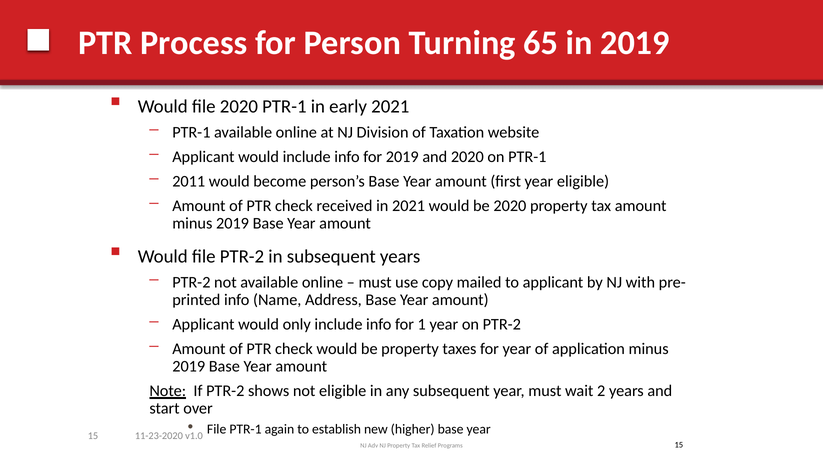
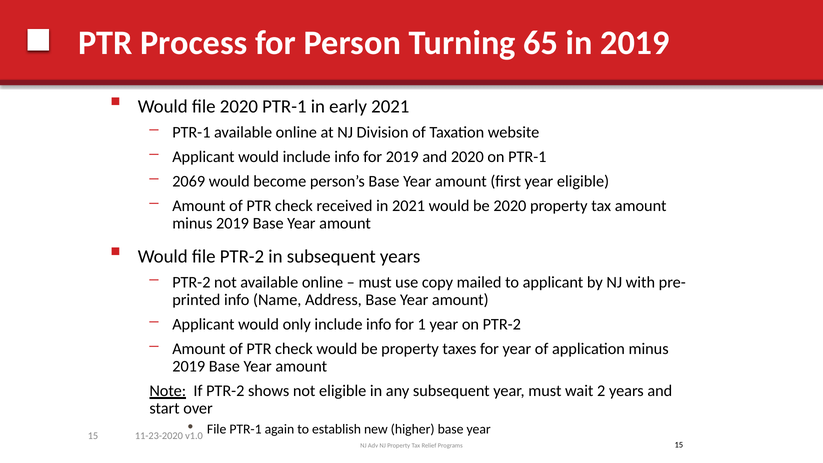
2011: 2011 -> 2069 (189, 181)
